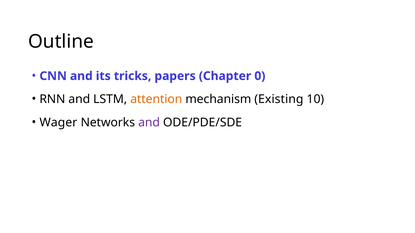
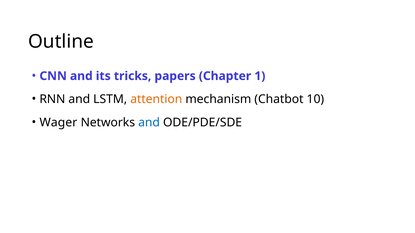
0: 0 -> 1 (260, 76)
Existing: Existing -> Chatbot (279, 99)
and colour: purple -> blue (149, 123)
